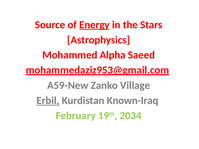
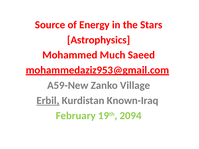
Energy underline: present -> none (94, 25)
Alpha: Alpha -> Much (113, 55)
2034: 2034 -> 2094 (131, 116)
